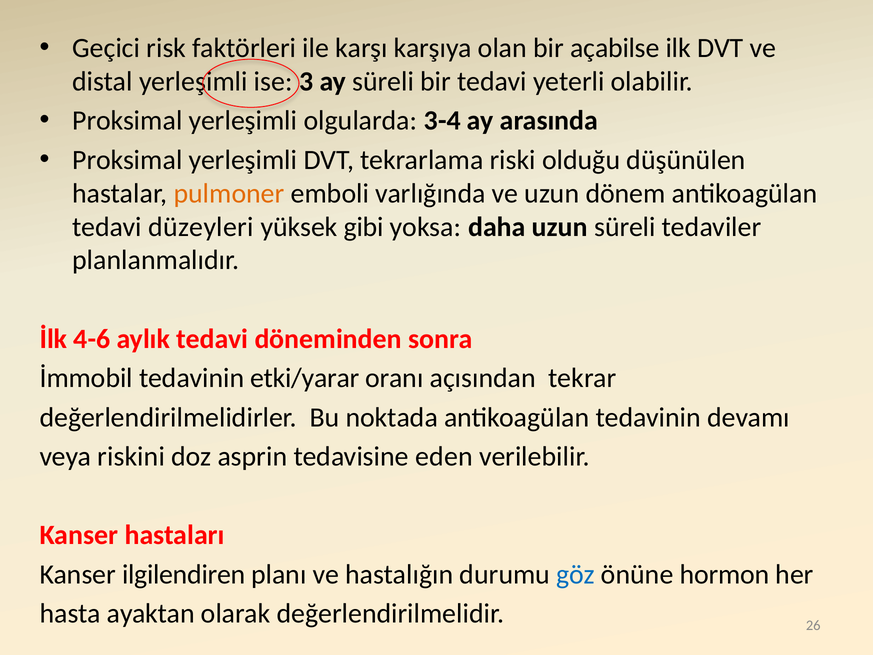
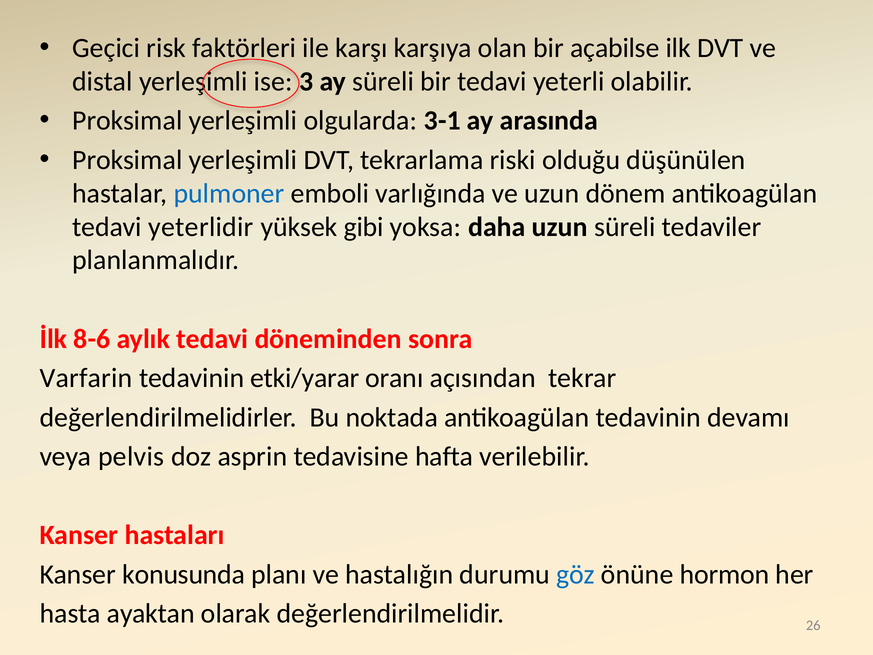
3-4: 3-4 -> 3-1 (442, 121)
pulmoner colour: orange -> blue (229, 193)
düzeyleri: düzeyleri -> yeterlidir (201, 227)
4-6: 4-6 -> 8-6 (92, 339)
İmmobil: İmmobil -> Varfarin (86, 378)
riskini: riskini -> pelvis (131, 456)
eden: eden -> hafta (444, 456)
ilgilendiren: ilgilendiren -> konusunda (184, 574)
